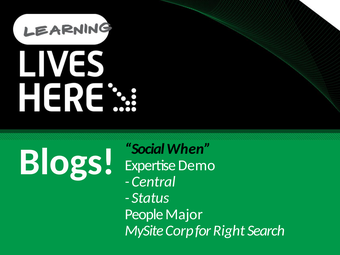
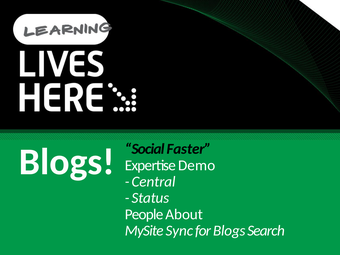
When: When -> Faster (189, 149)
Major: Major -> About (184, 214)
Corp: Corp -> Sync (179, 231)
for Right: Right -> Blogs (229, 231)
